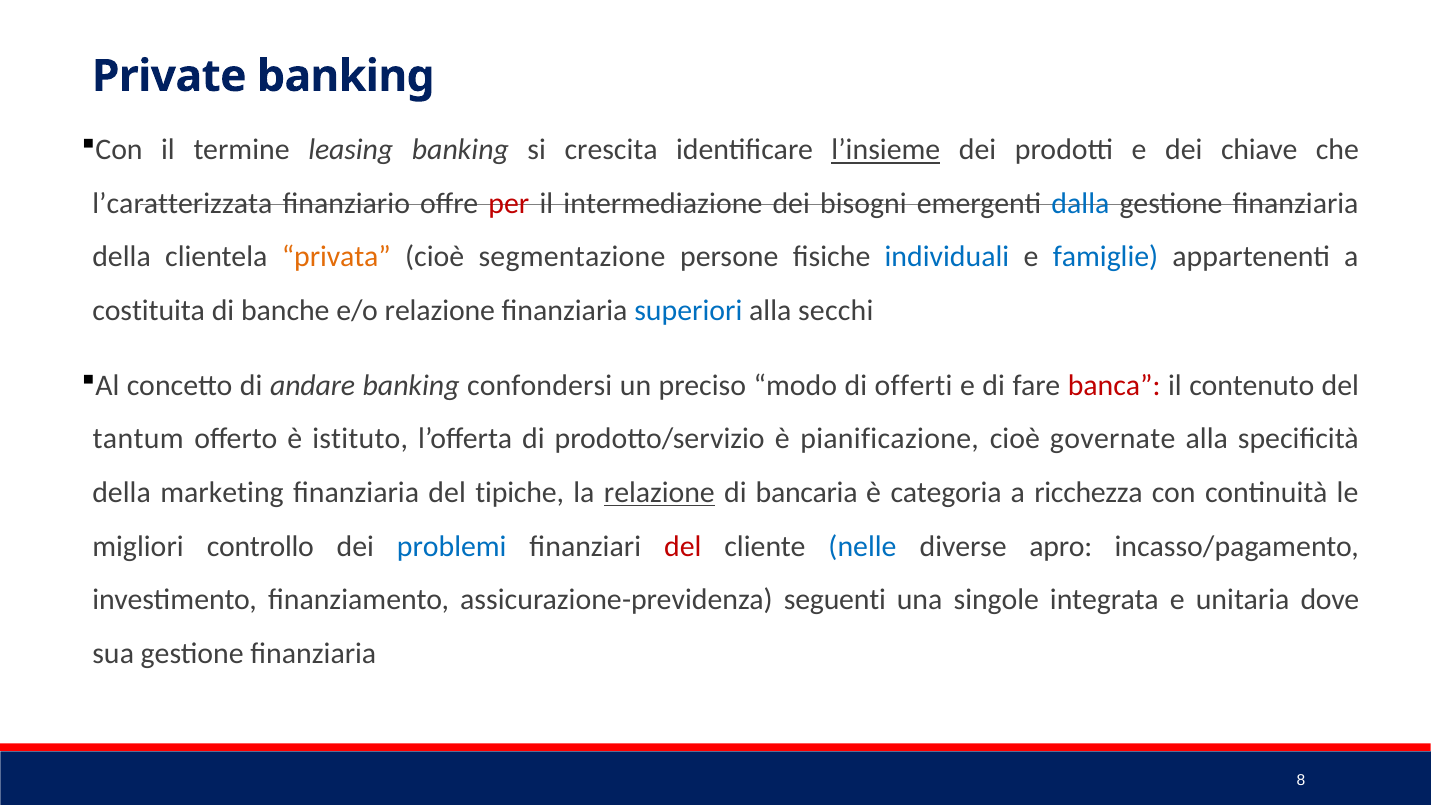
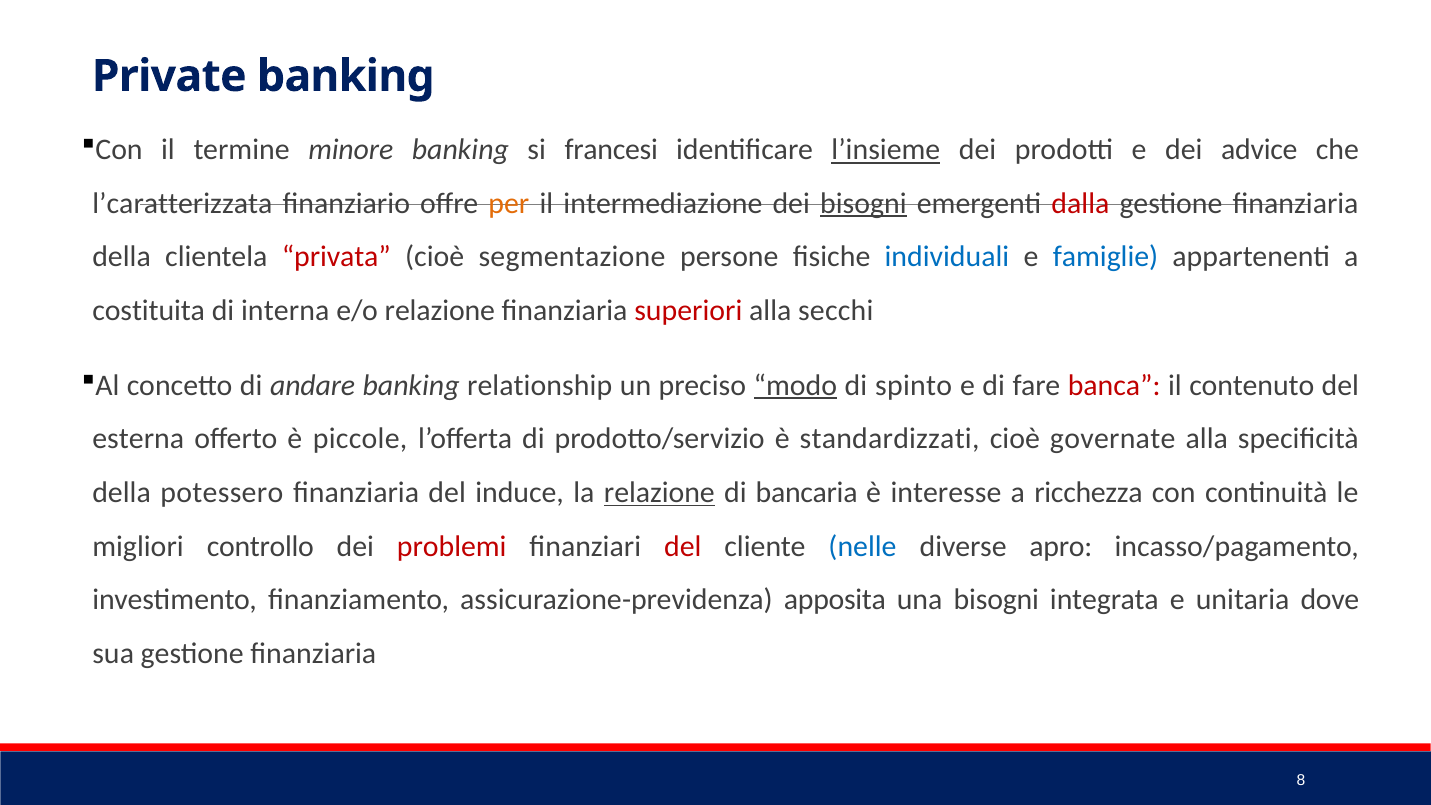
leasing: leasing -> minore (351, 150)
crescita: crescita -> francesi (611, 150)
chiave: chiave -> advice (1259, 150)
per colour: red -> orange (509, 203)
bisogni underline: none -> present (863, 203)
dalla colour: blue -> red (1080, 203)
privata colour: orange -> red (336, 257)
banche: banche -> interna (285, 311)
superiori colour: blue -> red (688, 311)
confondersi: confondersi -> relationship (540, 385)
modo underline: none -> present (795, 385)
offerti: offerti -> spinto (914, 385)
tantum: tantum -> esterna (138, 439)
istituto: istituto -> piccole (360, 439)
pianificazione: pianificazione -> standardizzati (890, 439)
marketing: marketing -> potessero (222, 493)
tipiche: tipiche -> induce (520, 493)
categoria: categoria -> interesse (946, 493)
problemi colour: blue -> red (452, 546)
seguenti: seguenti -> apposita (835, 600)
una singole: singole -> bisogni (996, 600)
